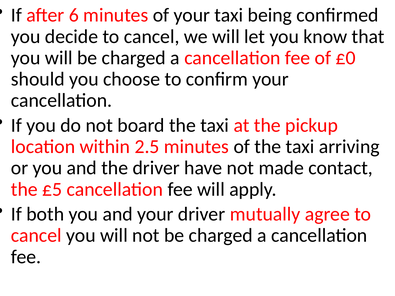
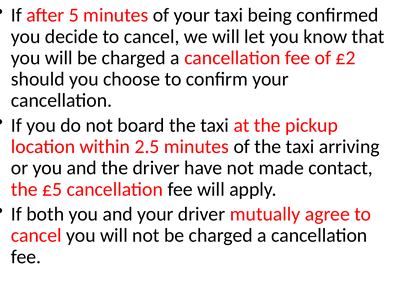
6: 6 -> 5 (74, 15)
£0: £0 -> £2 (346, 58)
